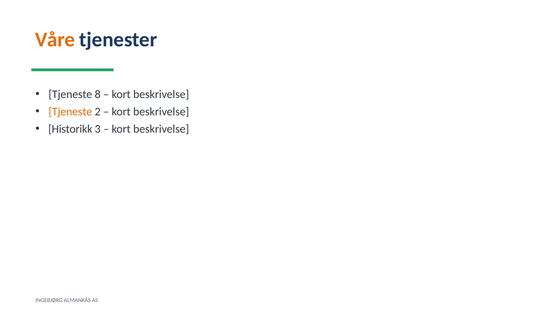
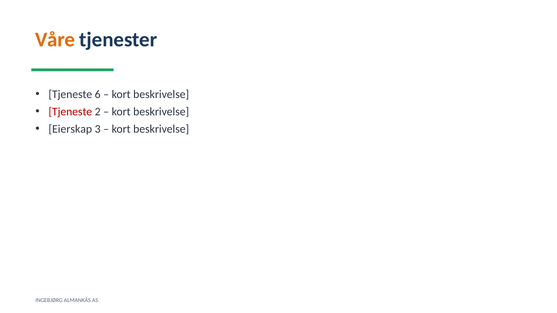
8: 8 -> 6 (98, 94)
Tjeneste colour: orange -> red (70, 112)
Historikk: Historikk -> Eierskap (70, 129)
